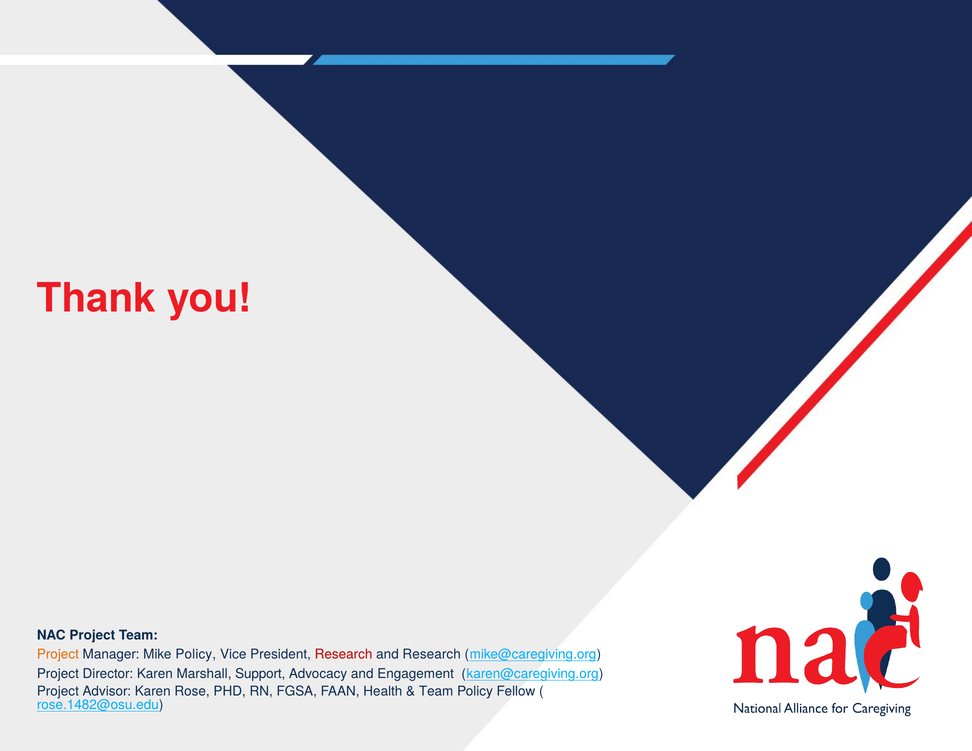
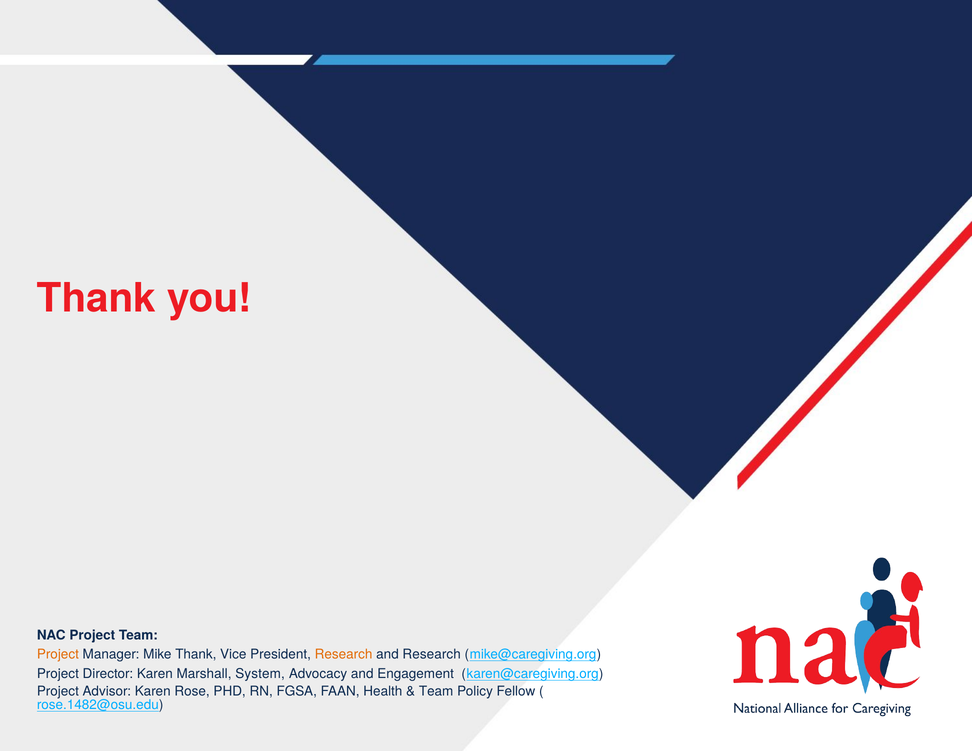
Mike Policy: Policy -> Thank (196, 655)
Research colour: red -> orange (344, 655)
Support: Support -> System (260, 674)
